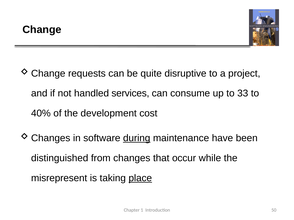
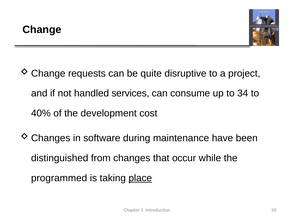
33: 33 -> 34 (243, 94)
during underline: present -> none (137, 138)
misrepresent: misrepresent -> programmed (59, 178)
